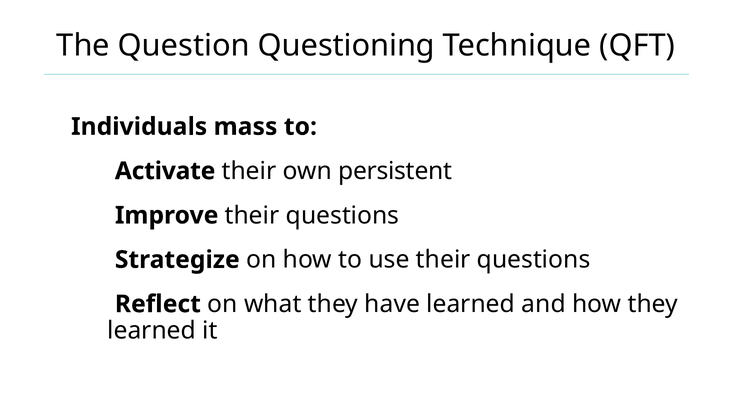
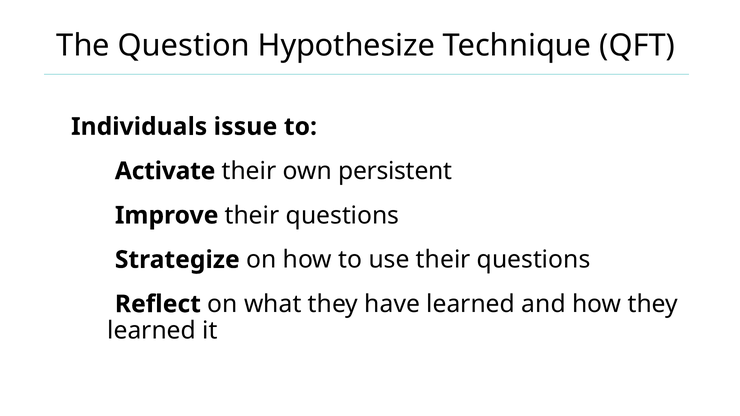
Questioning: Questioning -> Hypothesize (346, 46)
mass: mass -> issue (245, 127)
